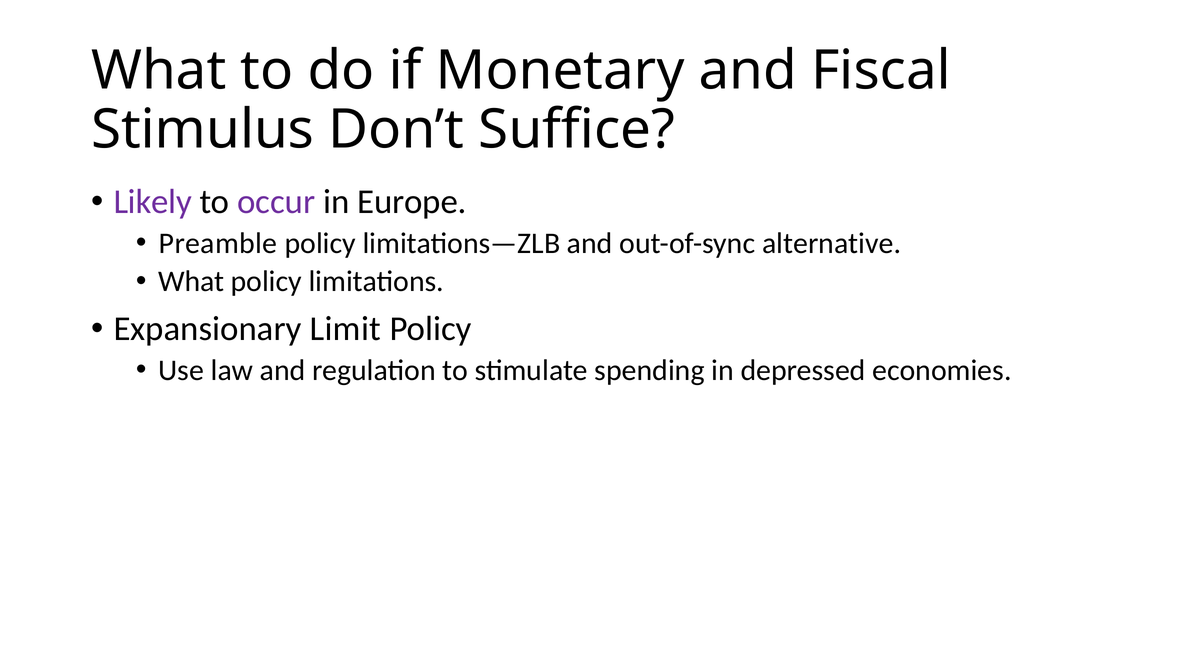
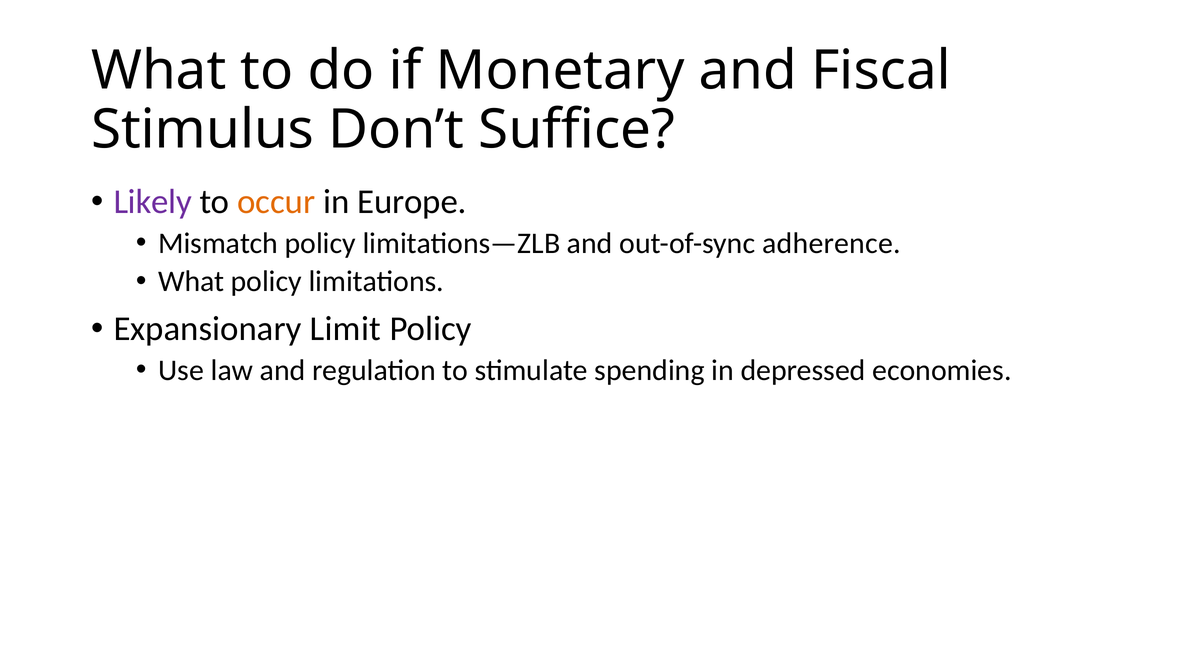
occur colour: purple -> orange (276, 202)
Preamble: Preamble -> Mismatch (218, 243)
alternative: alternative -> adherence (831, 243)
